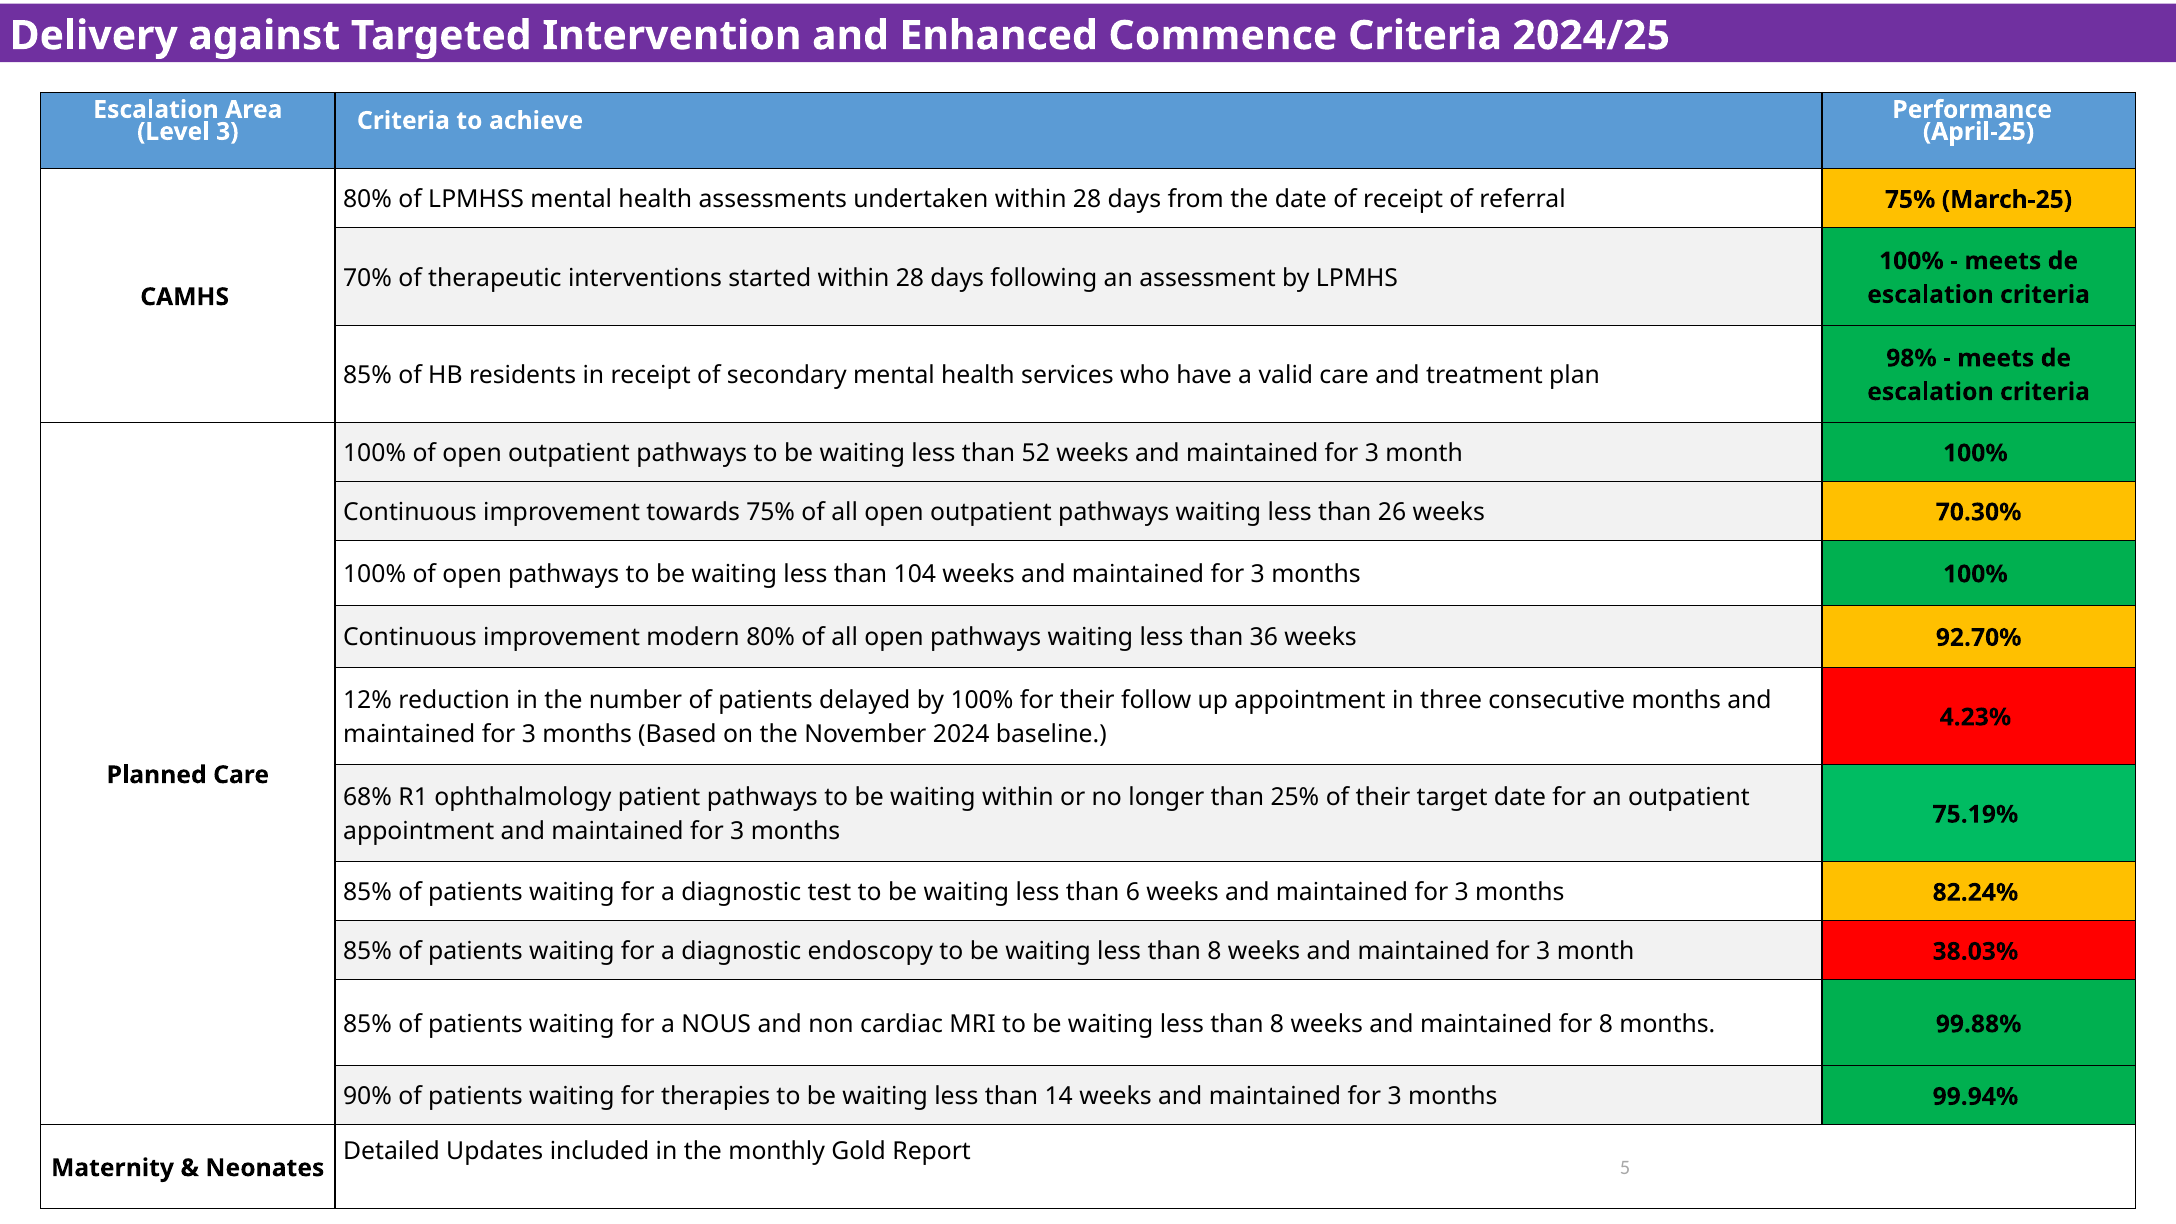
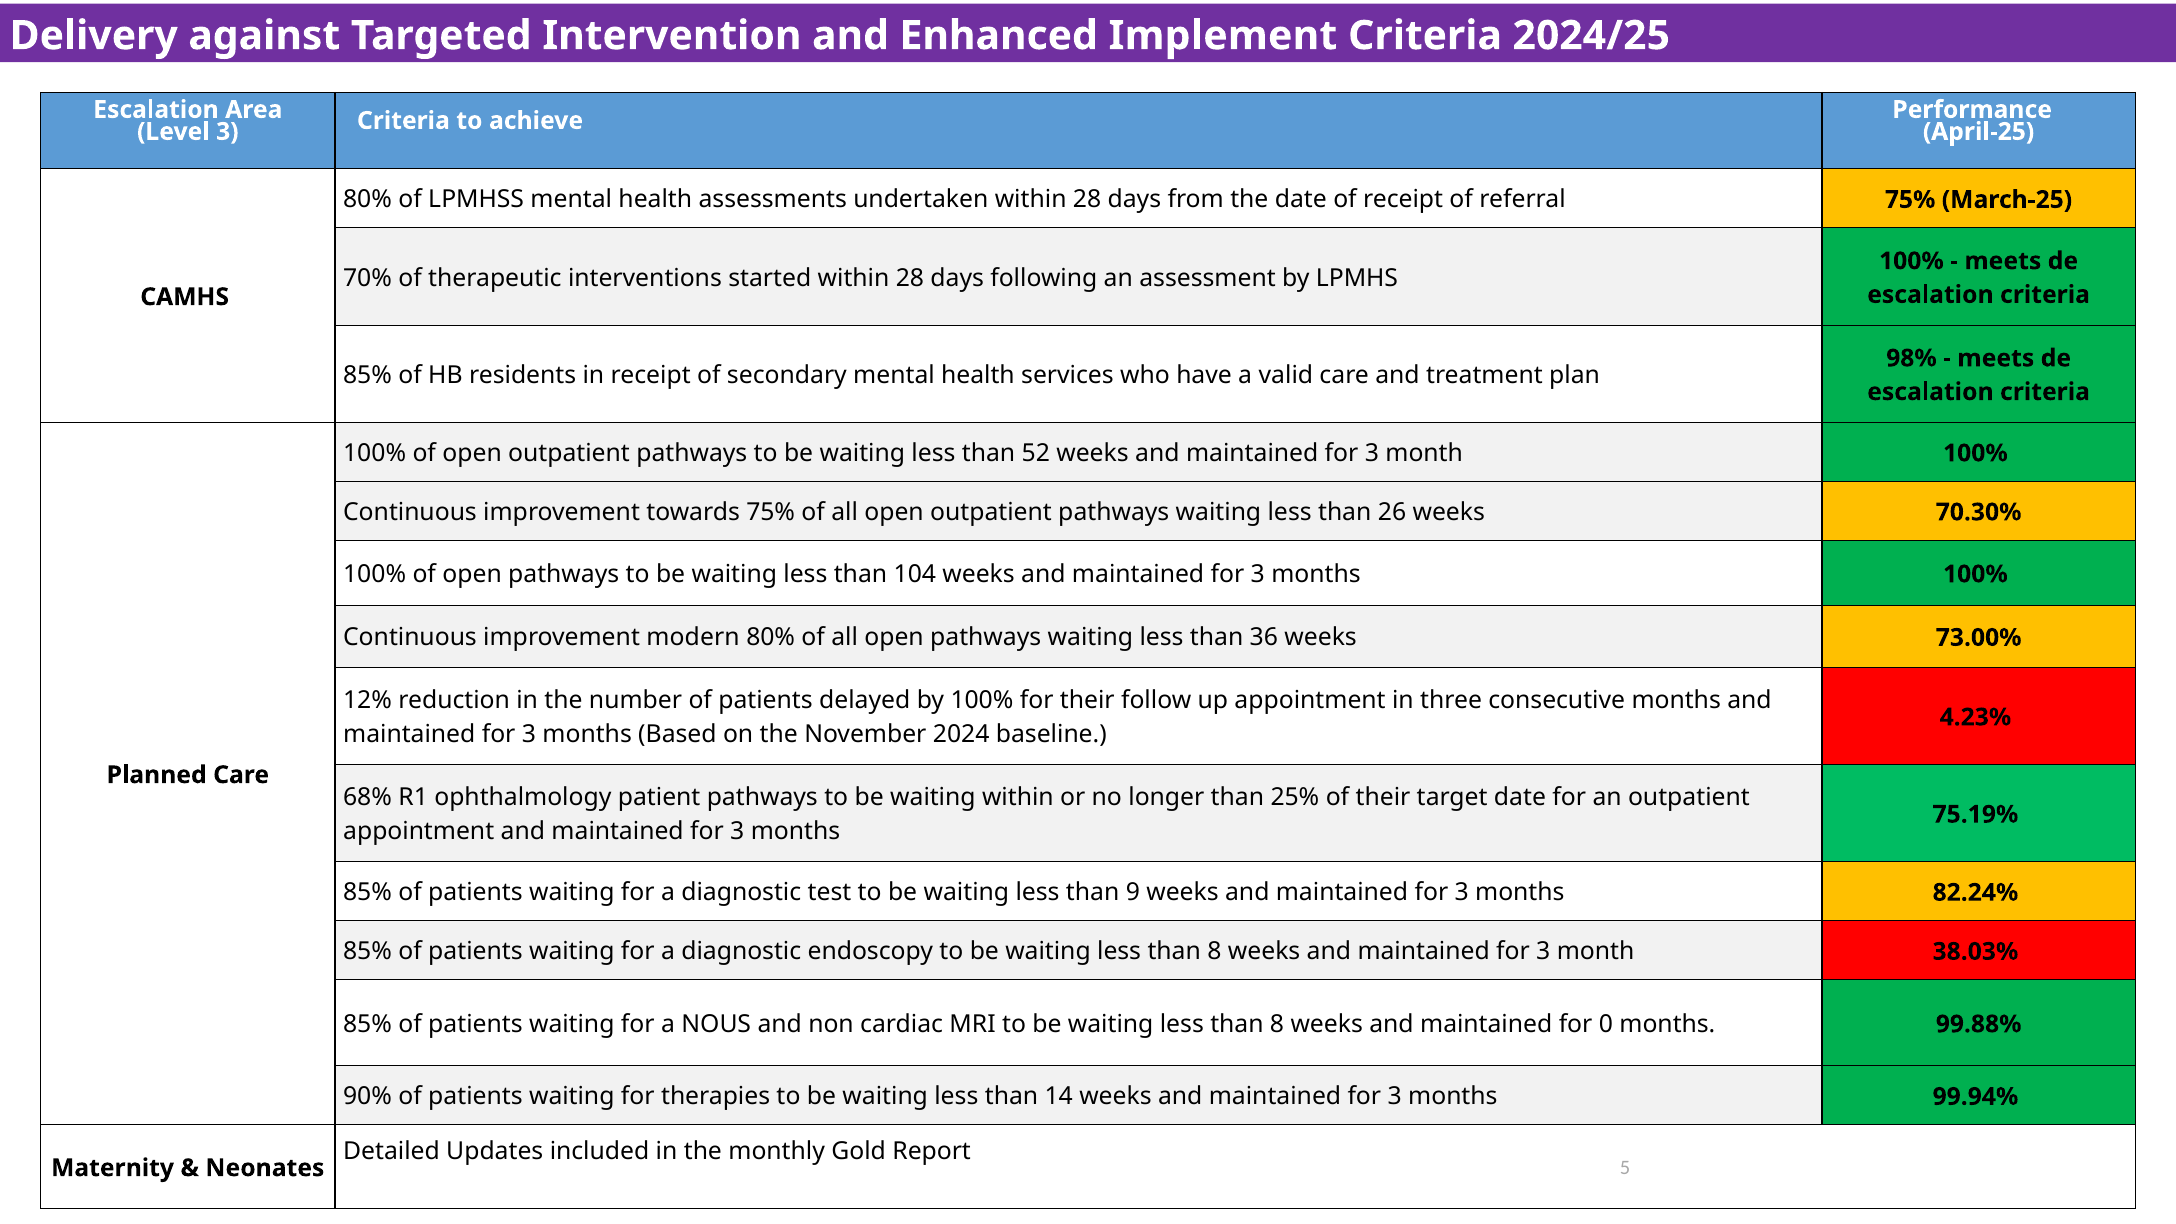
Commence: Commence -> Implement (1223, 36)
92.70%: 92.70% -> 73.00% (1979, 638)
6: 6 -> 9 (1133, 893)
for 8: 8 -> 0 (1606, 1024)
